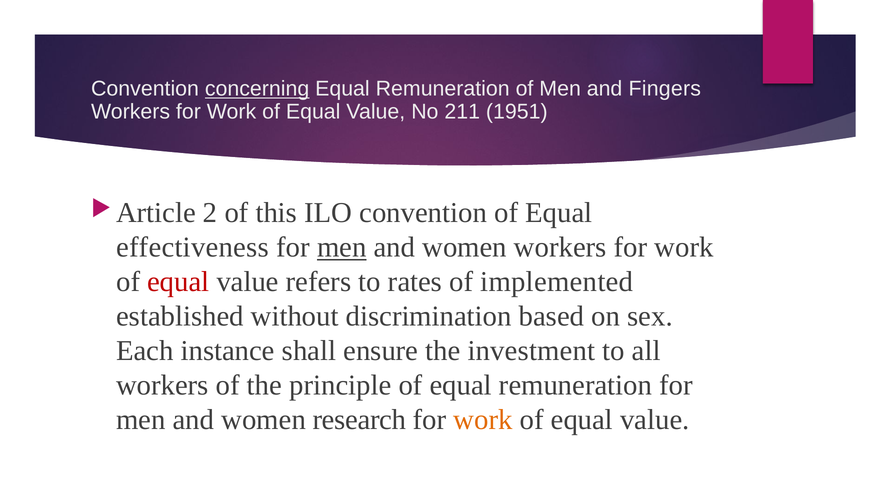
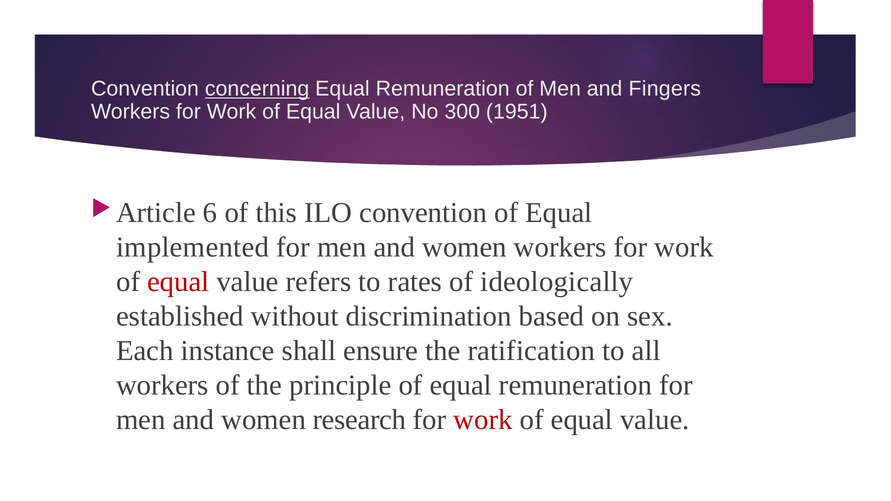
211: 211 -> 300 (462, 112)
2: 2 -> 6 (210, 213)
effectiveness: effectiveness -> implemented (193, 247)
men underline: present -> none (342, 247)
implemented: implemented -> ideologically (557, 282)
investment: investment -> ratification (531, 351)
work colour: orange -> red (483, 420)
